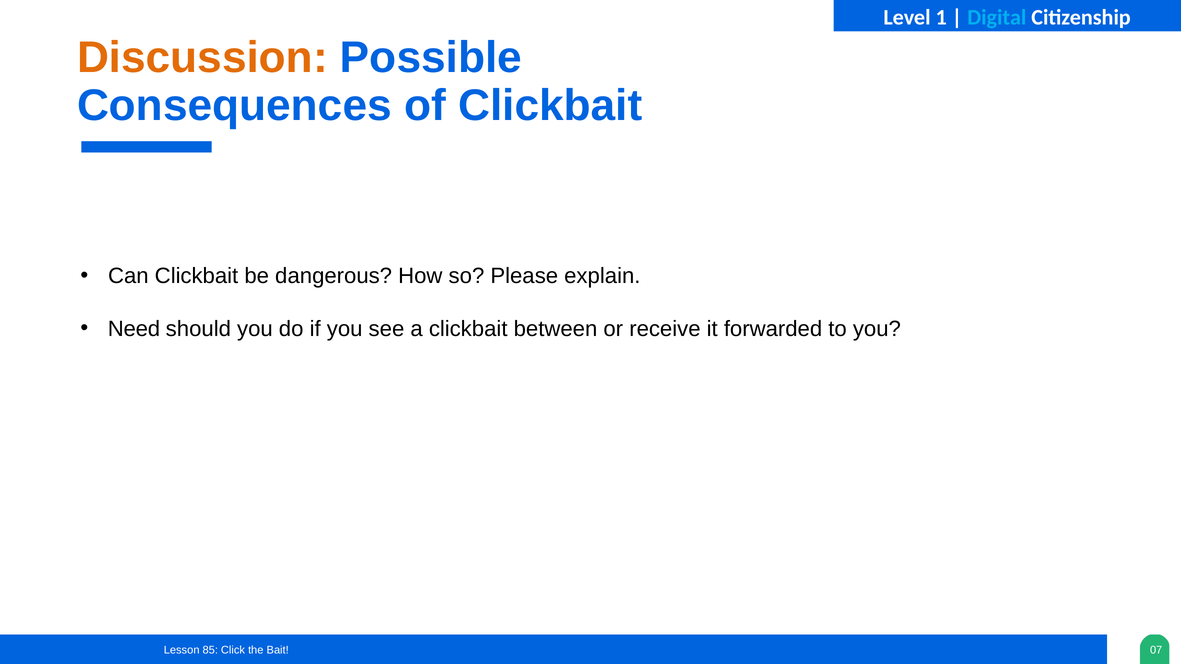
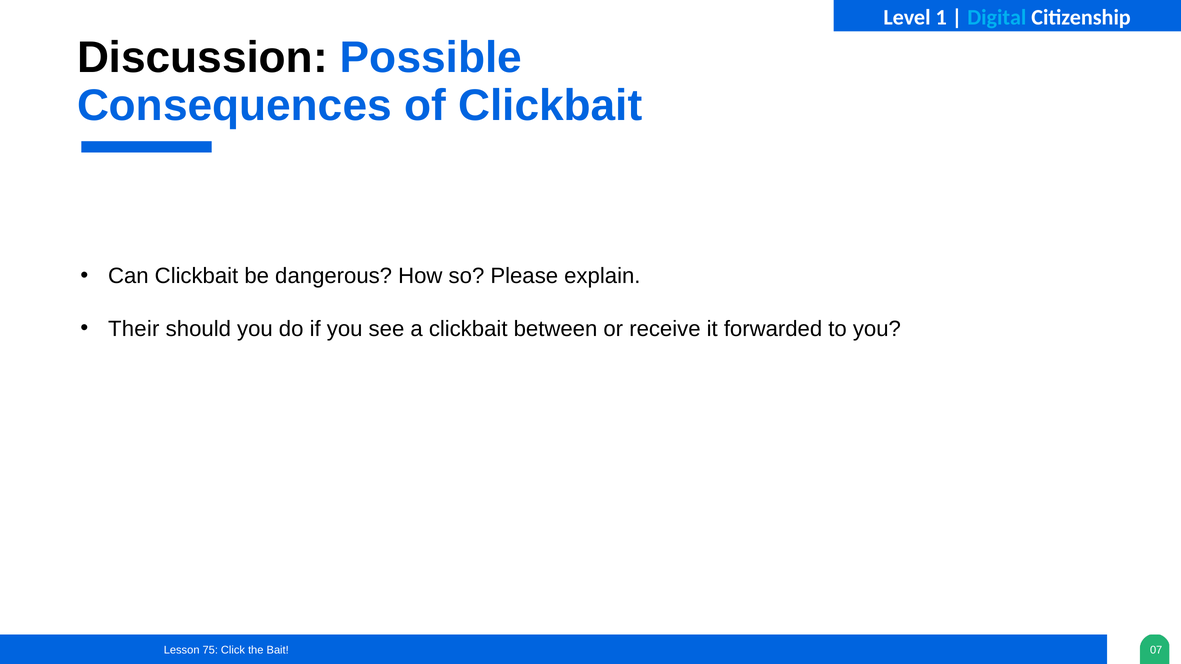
Discussion colour: orange -> black (202, 58)
Need: Need -> Their (134, 329)
85: 85 -> 75 (210, 650)
